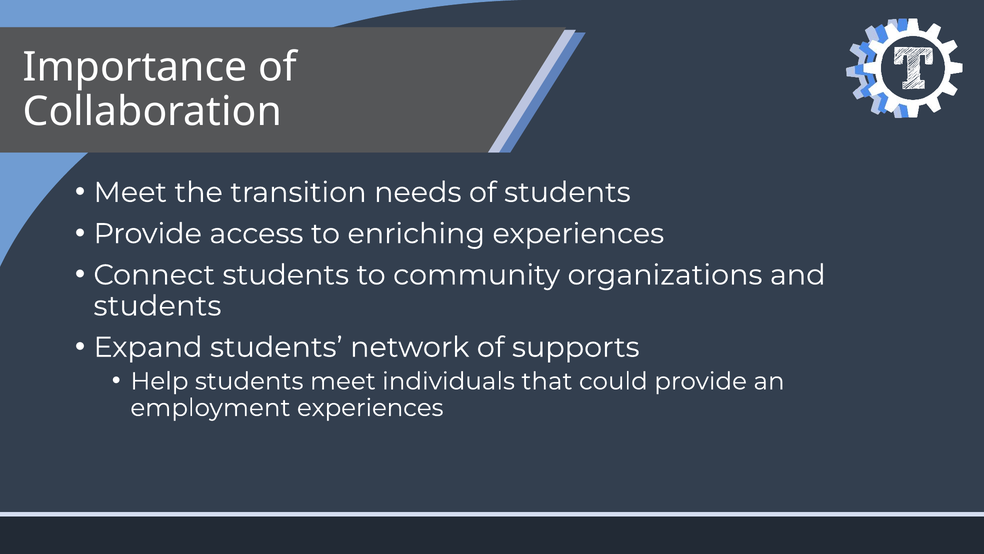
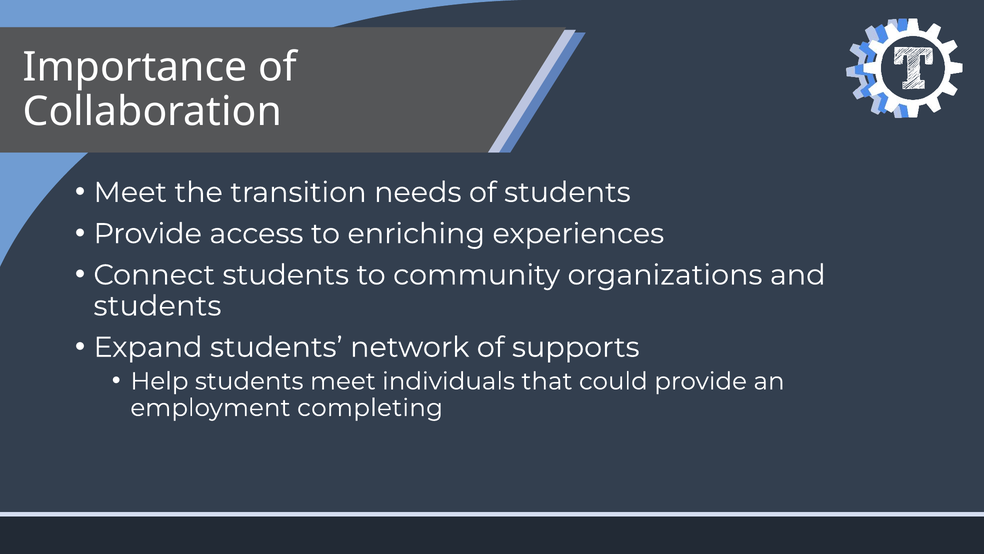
employment experiences: experiences -> completing (370, 408)
